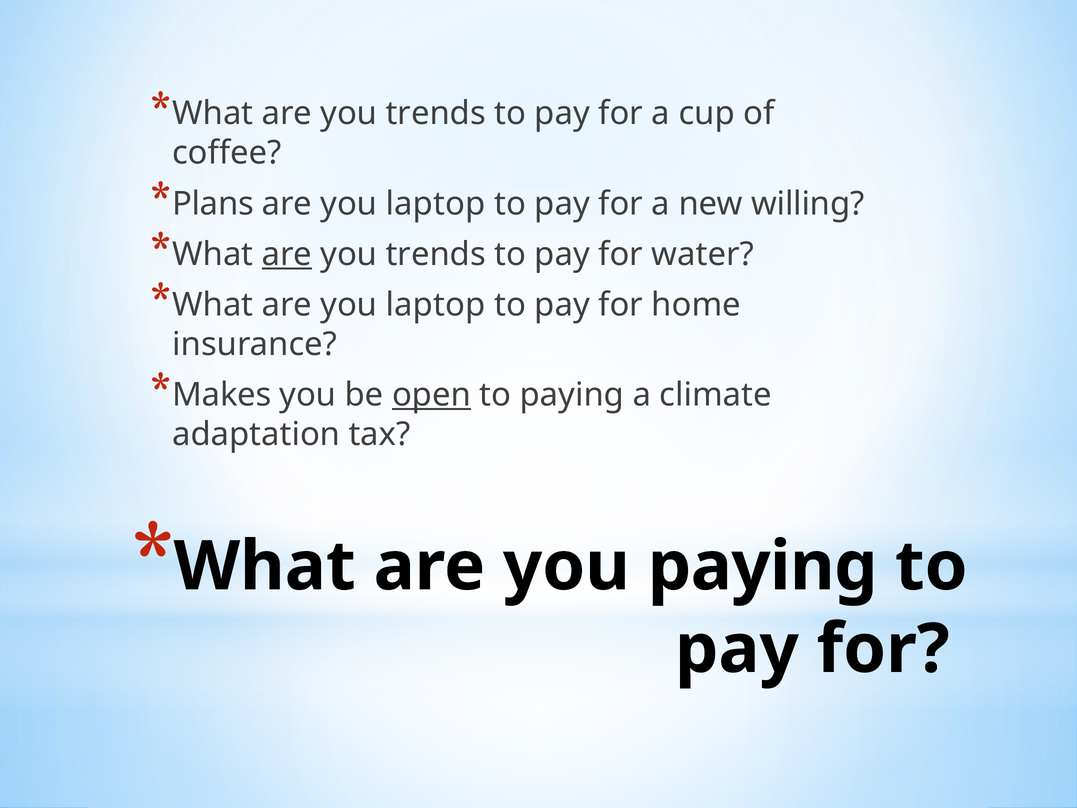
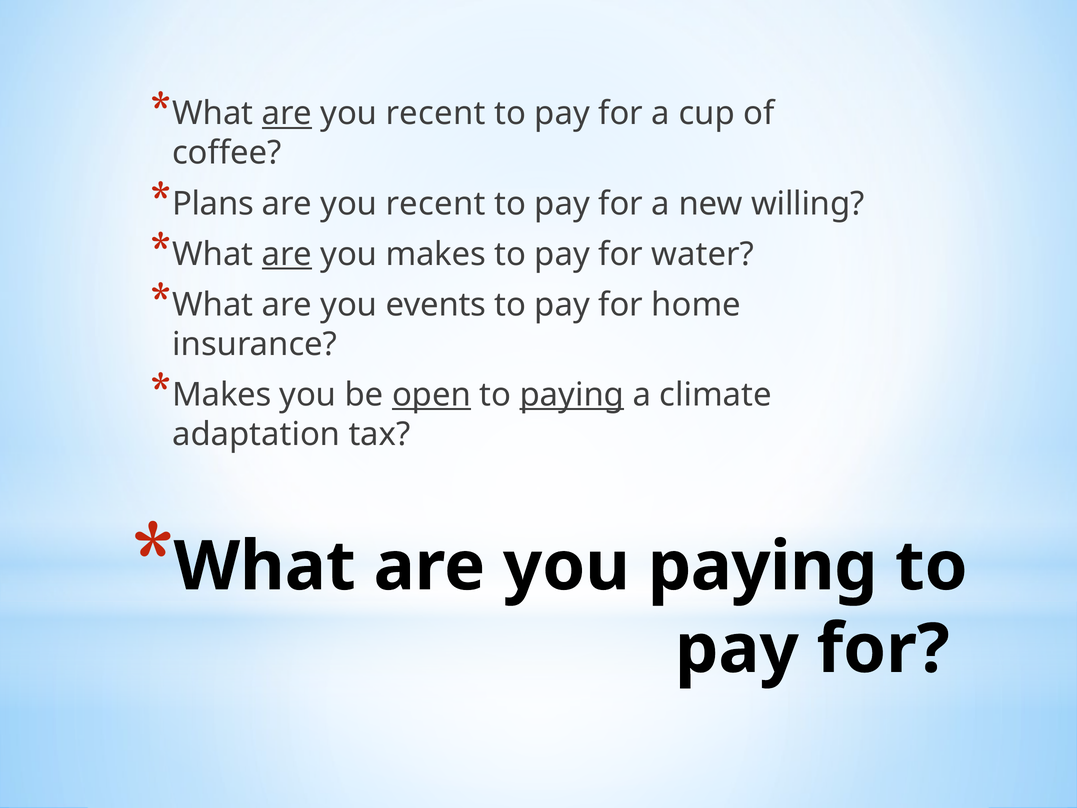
are underline: none -> present (287, 114)
trends: trends -> recent (436, 114)
laptop: laptop -> recent (436, 204)
trends: trends -> makes (436, 254)
What are you laptop: laptop -> events (436, 305)
paying underline: none -> present (572, 395)
